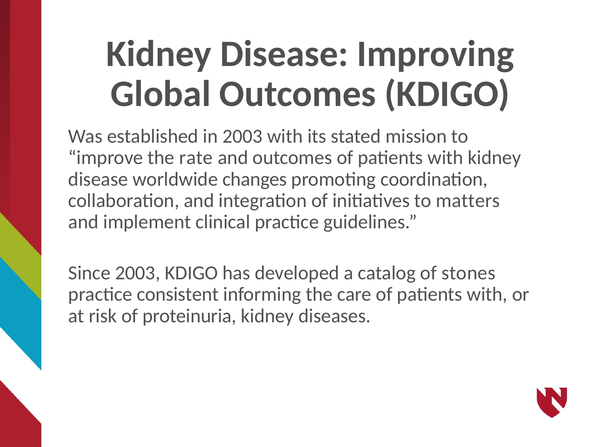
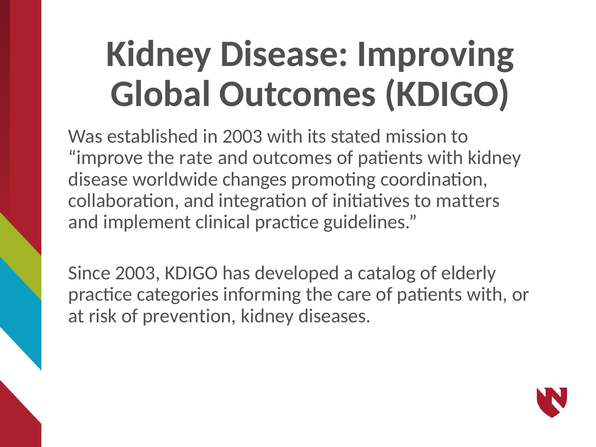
stones: stones -> elderly (469, 273)
consistent: consistent -> categories (178, 294)
proteinuria: proteinuria -> prevention (189, 316)
